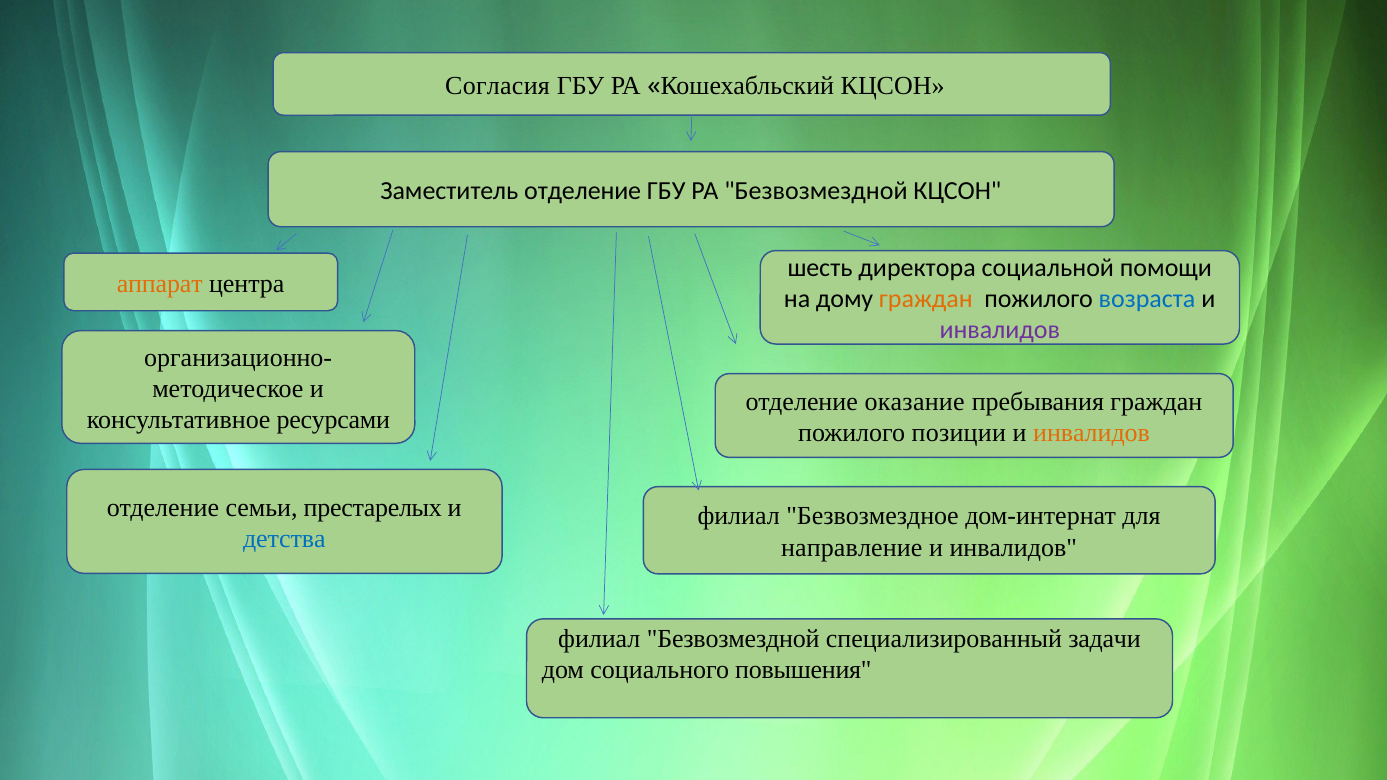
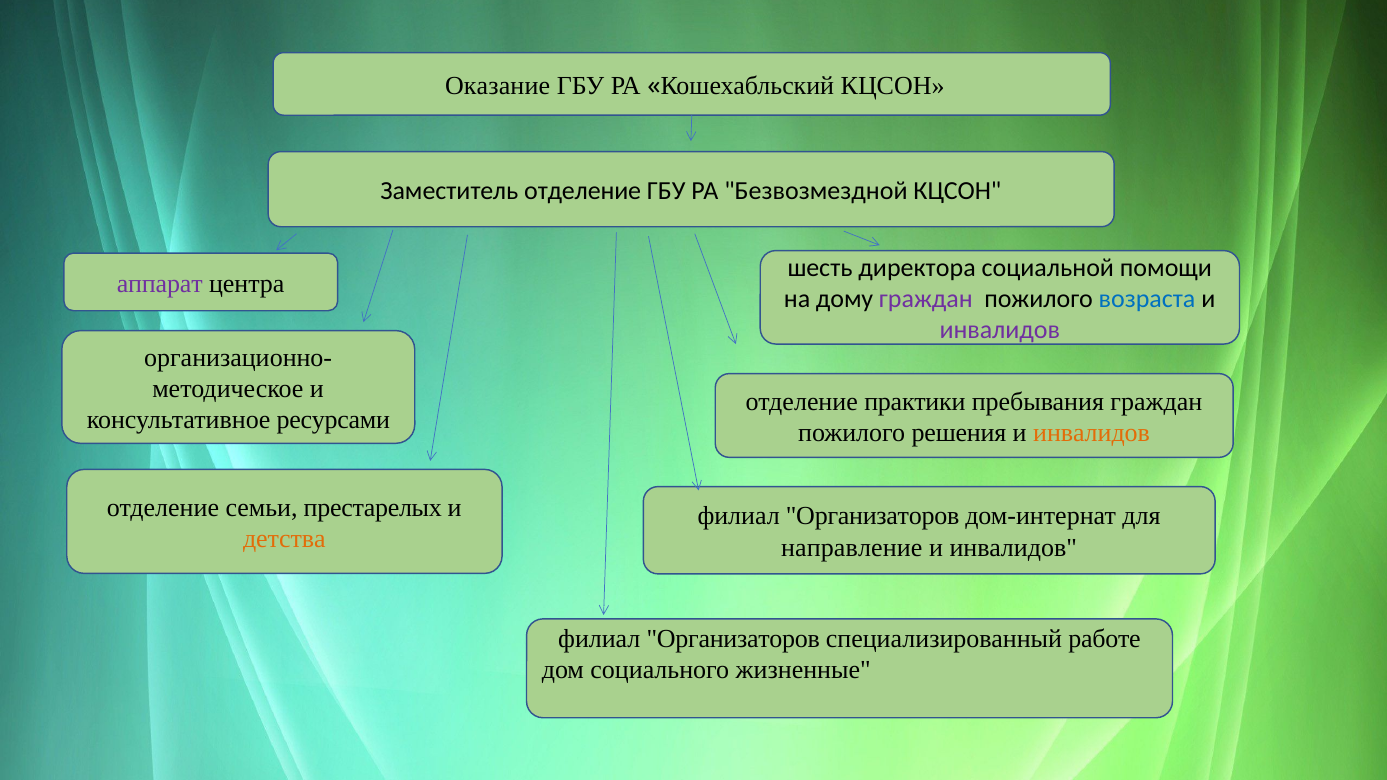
Согласия: Согласия -> Оказание (498, 86)
аппарат colour: orange -> purple (160, 284)
граждан colour: orange -> purple (926, 299)
оказание: оказание -> практики (915, 402)
позиции: позиции -> решения (959, 433)
Безвозмездное: Безвозмездное -> Организаторов (873, 517)
детства colour: blue -> orange (284, 539)
Безвозмездной: Безвозмездной -> Организаторов (733, 639)
задачи: задачи -> работе (1105, 639)
повышения: повышения -> жизненные (803, 670)
